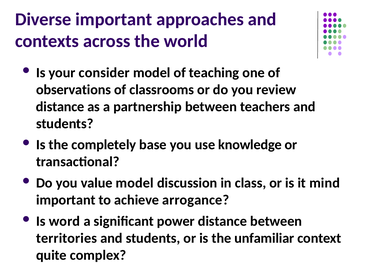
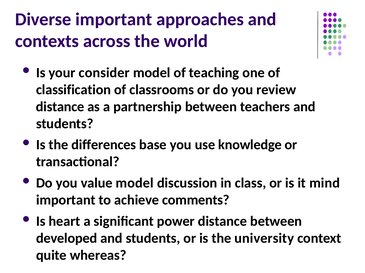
observations: observations -> classification (74, 90)
completely: completely -> differences (104, 145)
arrogance: arrogance -> comments (196, 201)
word: word -> heart (64, 222)
territories: territories -> developed (67, 239)
unfamiliar: unfamiliar -> university (264, 239)
complex: complex -> whereas (98, 256)
